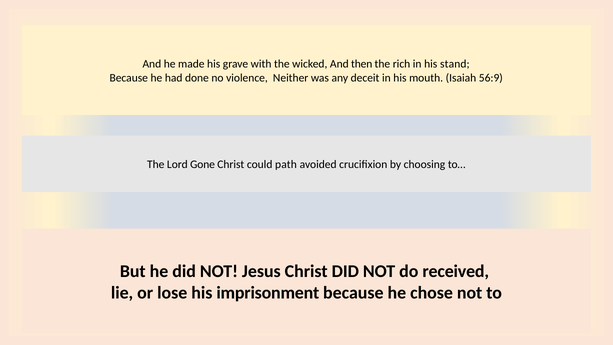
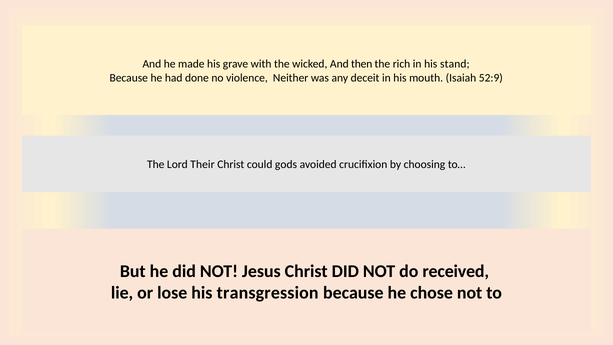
56:9: 56:9 -> 52:9 (491, 78)
Gone: Gone -> Their (202, 165)
path: path -> gods (286, 165)
imprisonment: imprisonment -> transgression (268, 293)
